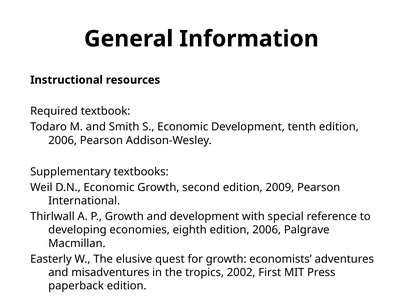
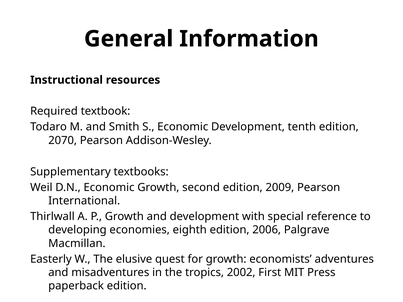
2006: 2006 -> 2070 (63, 141)
